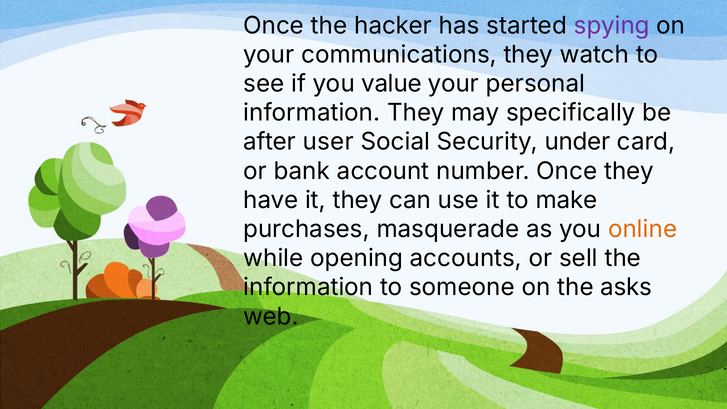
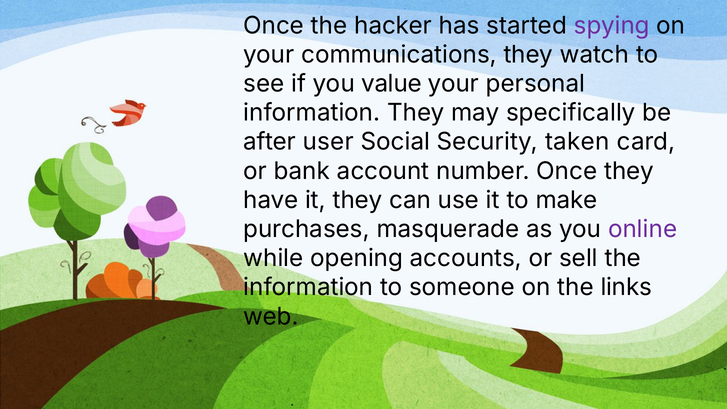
under: under -> taken (577, 142)
online colour: orange -> purple (643, 229)
asks: asks -> links (626, 287)
